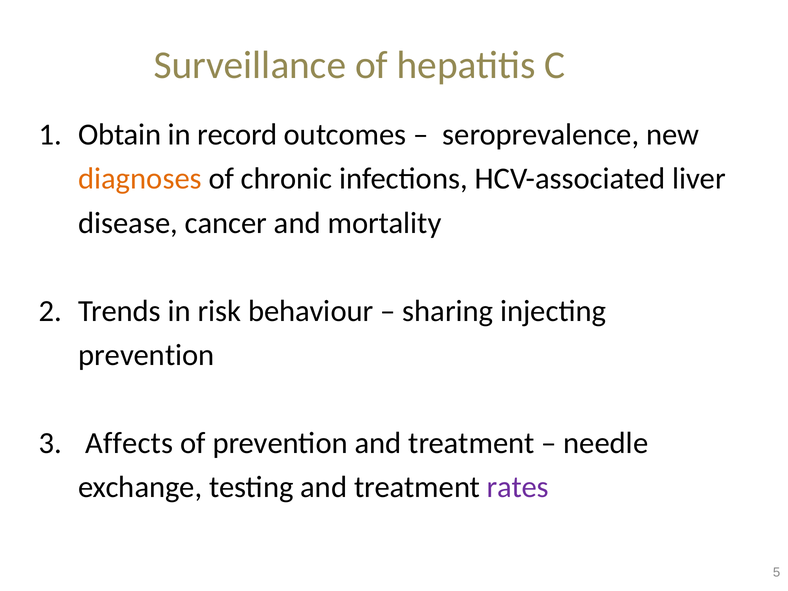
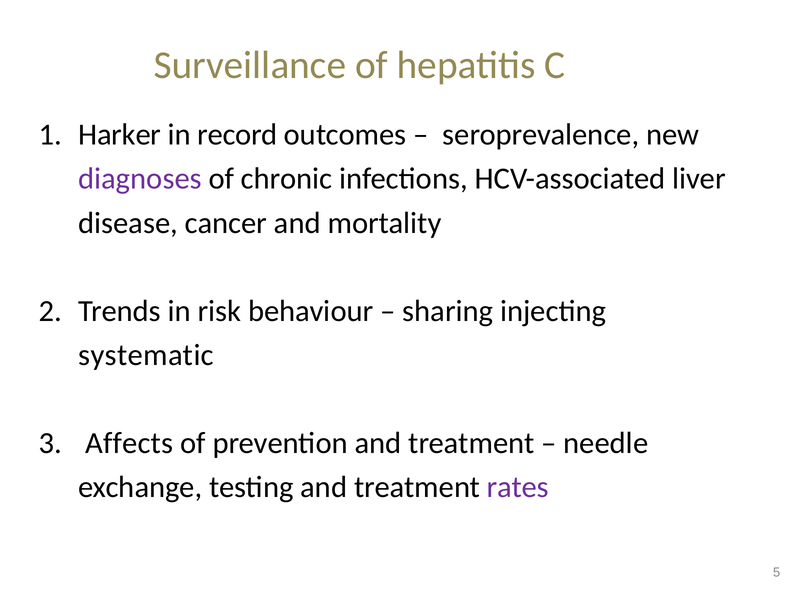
Obtain: Obtain -> Harker (120, 135)
diagnoses colour: orange -> purple (140, 179)
prevention: prevention -> systematic (146, 355)
